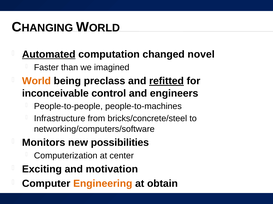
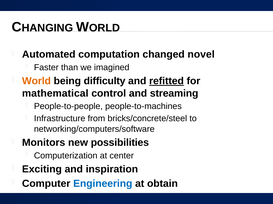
Automated underline: present -> none (49, 55)
preclass: preclass -> difficulty (105, 81)
inconceivable: inconceivable -> mathematical (55, 94)
engineers: engineers -> streaming (174, 94)
motivation: motivation -> inspiration (112, 170)
Engineering colour: orange -> blue (103, 184)
